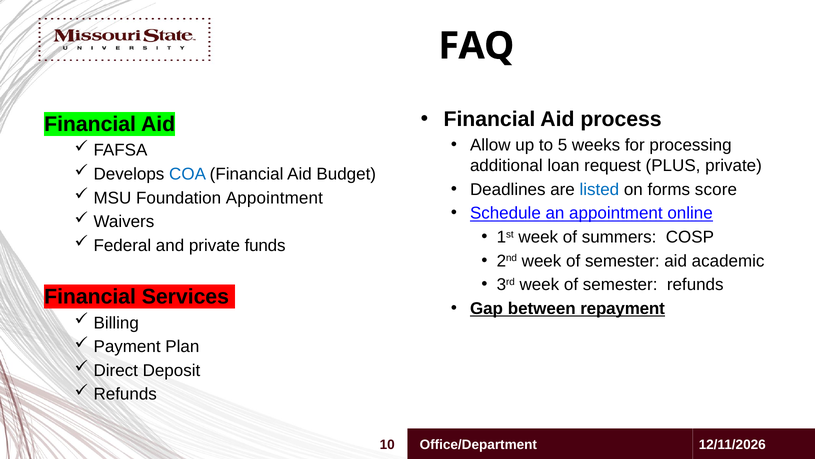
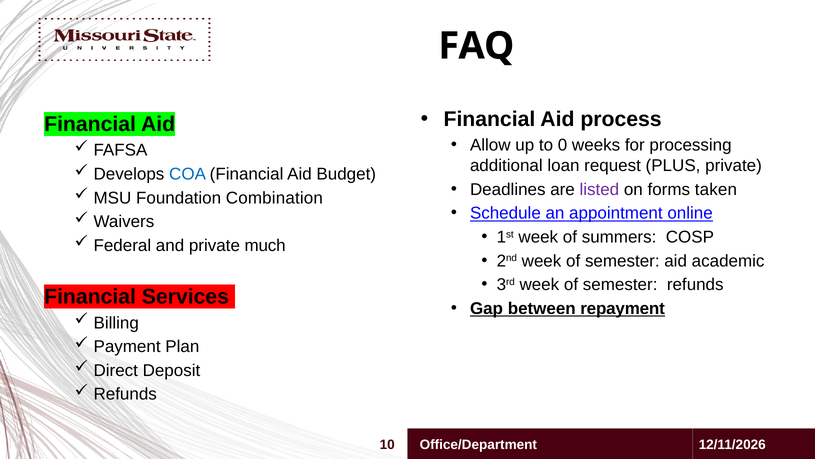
5: 5 -> 0 (563, 145)
listed colour: blue -> purple (599, 189)
score: score -> taken (716, 189)
Foundation Appointment: Appointment -> Combination (274, 198)
funds: funds -> much (265, 245)
